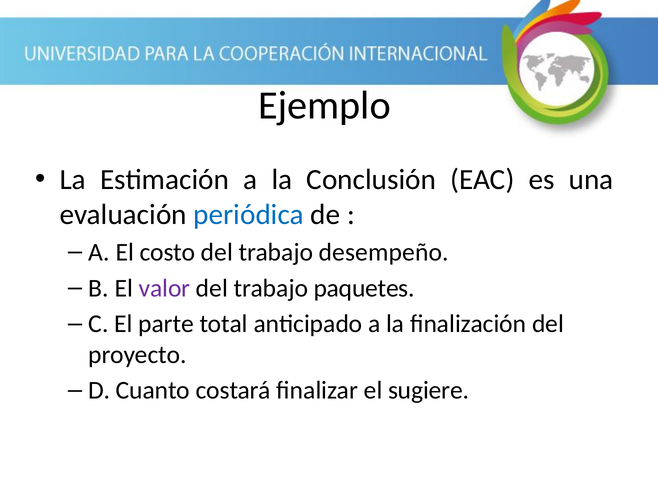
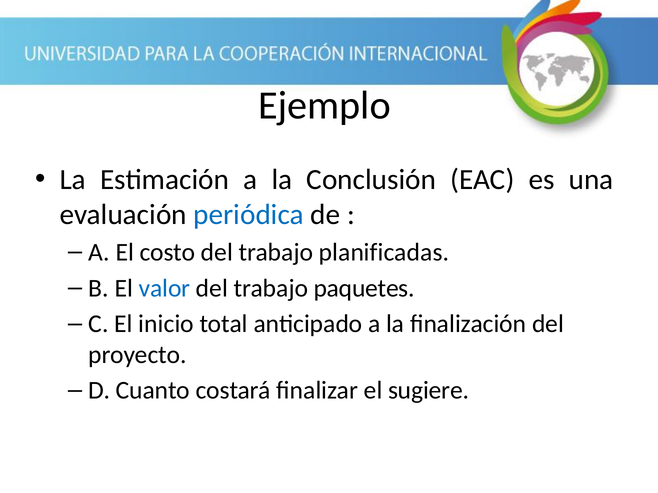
desempeño: desempeño -> planificadas (384, 253)
valor colour: purple -> blue (164, 288)
parte: parte -> inicio (166, 324)
